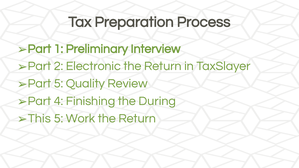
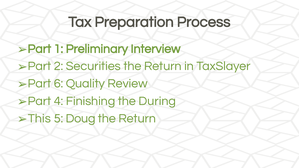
Electronic: Electronic -> Securities (93, 66)
Part 5: 5 -> 6 (58, 84)
Work: Work -> Doug (81, 118)
